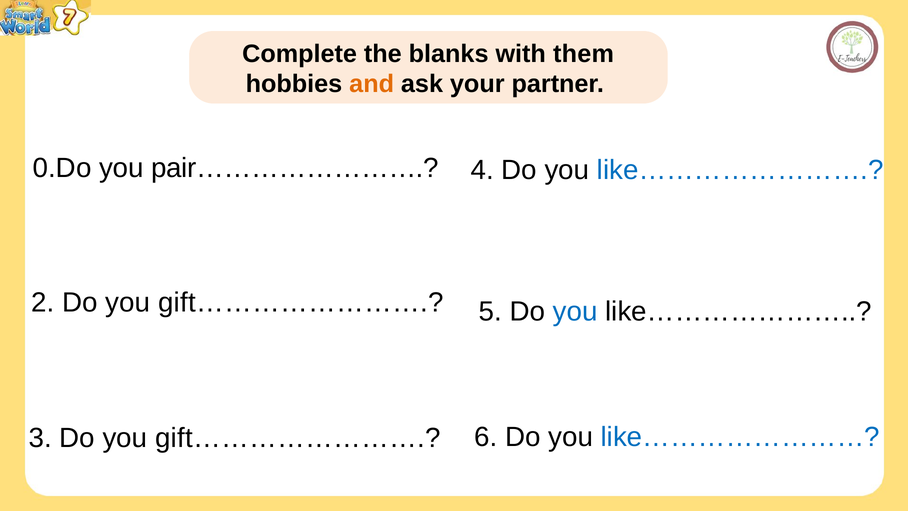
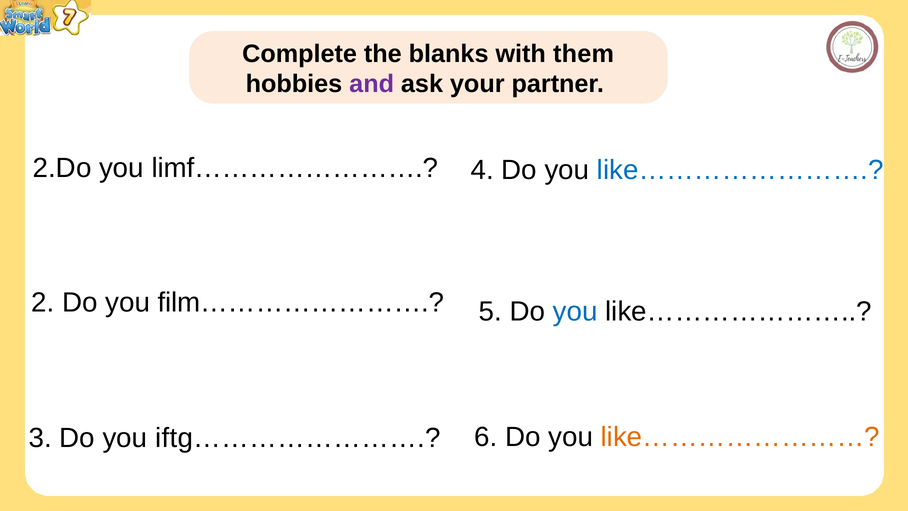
and colour: orange -> purple (372, 84)
0.Do: 0.Do -> 2.Do (62, 168)
pair……………………: pair…………………… -> limf…………………… (295, 168)
2 Do you gift……………………: gift…………………… -> film…………………… (301, 302)
like…………………… colour: blue -> orange (740, 437)
3 Do you gift……………………: gift…………………… -> iftg…………………… (298, 438)
